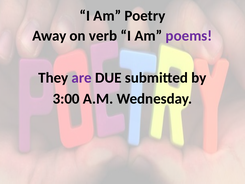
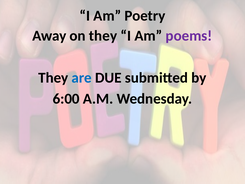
on verb: verb -> they (103, 36)
are colour: purple -> blue (82, 78)
3:00: 3:00 -> 6:00 (66, 99)
